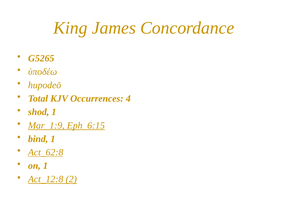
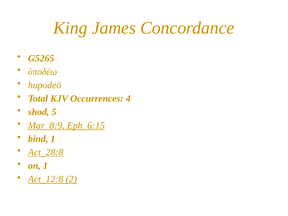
shod 1: 1 -> 5 (54, 112)
Mar_1:9: Mar_1:9 -> Mar_8:9 (46, 125)
Act_62:8: Act_62:8 -> Act_28:8 (46, 152)
